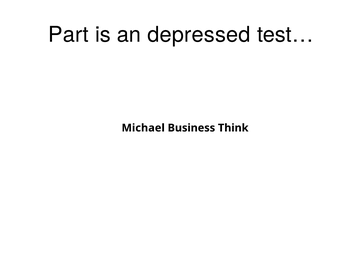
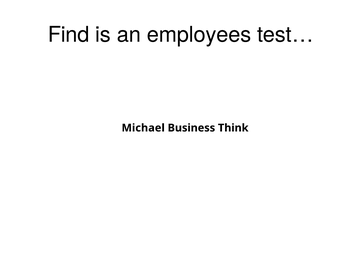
Part: Part -> Find (69, 35)
depressed: depressed -> employees (199, 35)
